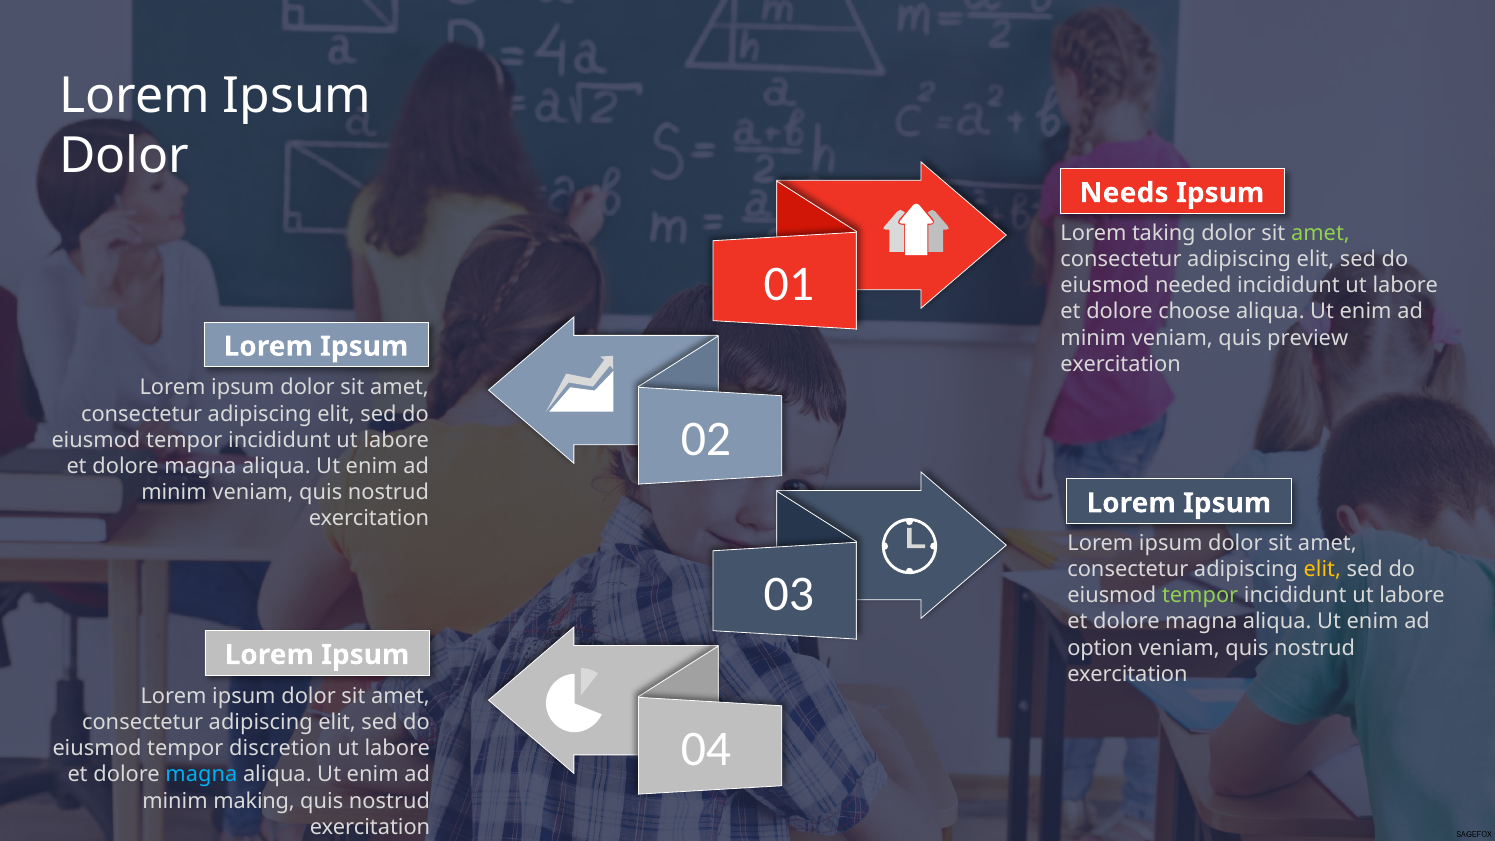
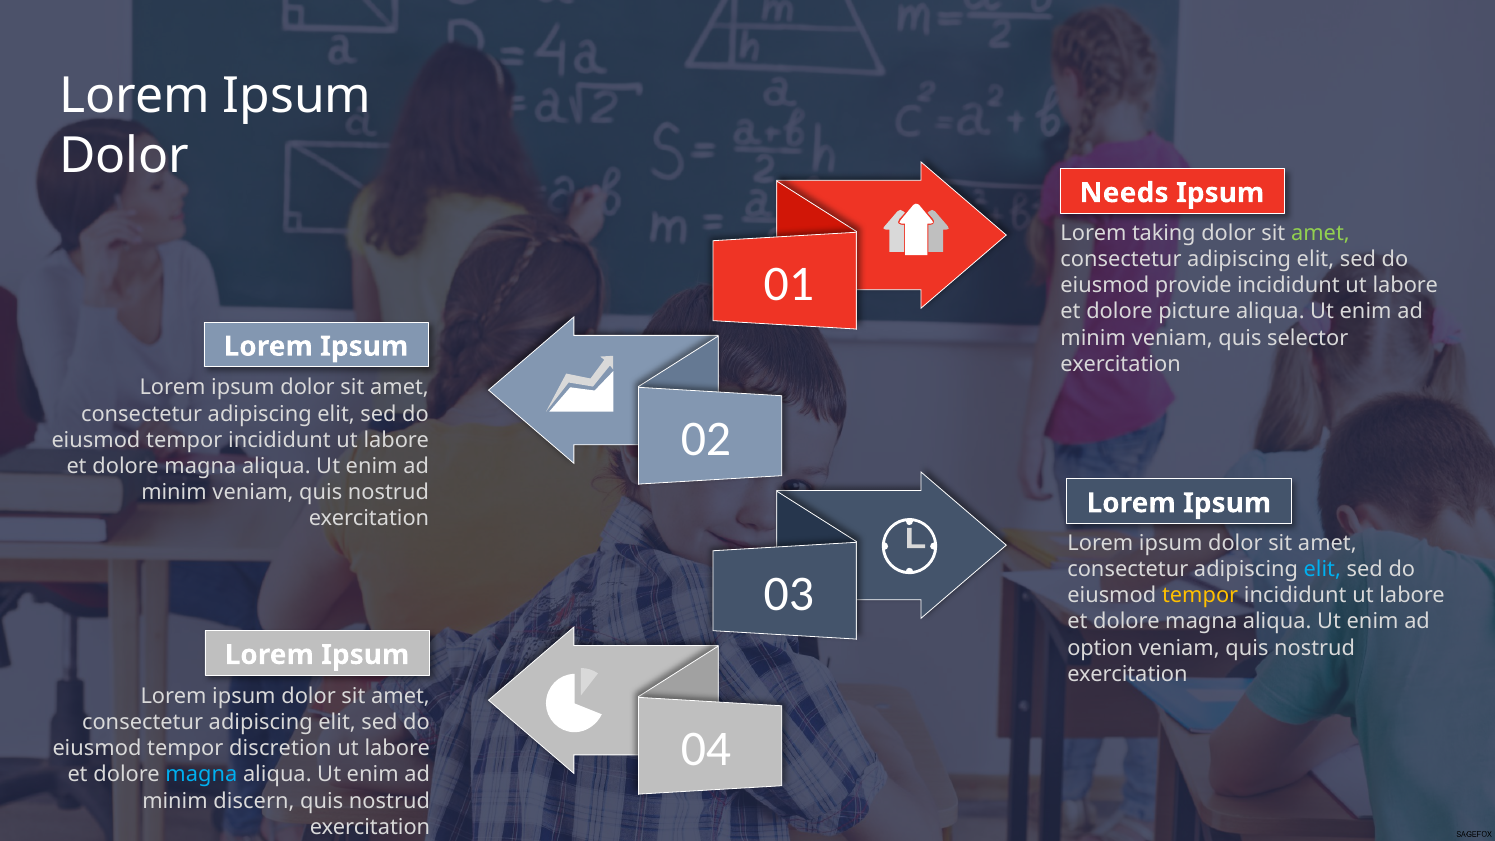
needed: needed -> provide (1193, 286)
choose: choose -> picture (1194, 312)
preview: preview -> selector (1308, 338)
elit colour: yellow -> light blue (1322, 569)
tempor colour: light green -> yellow (1200, 596)
making: making -> discern (254, 801)
